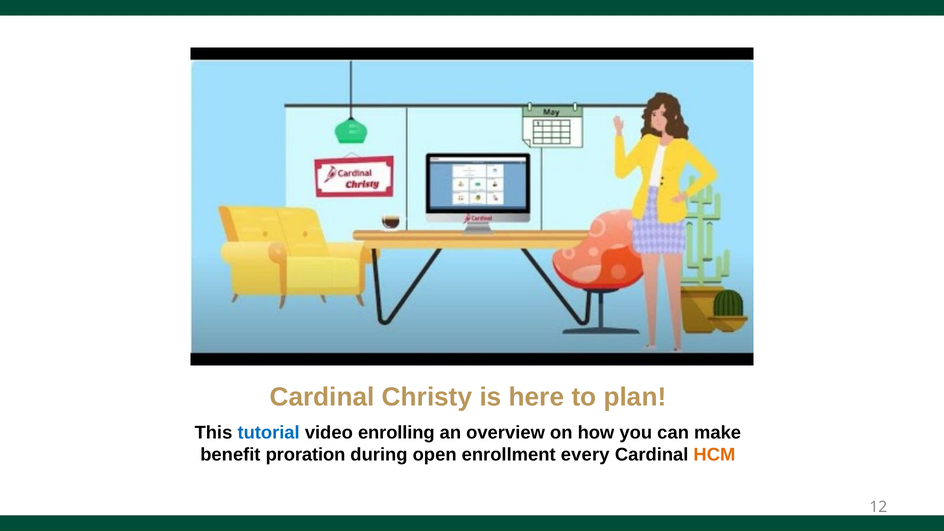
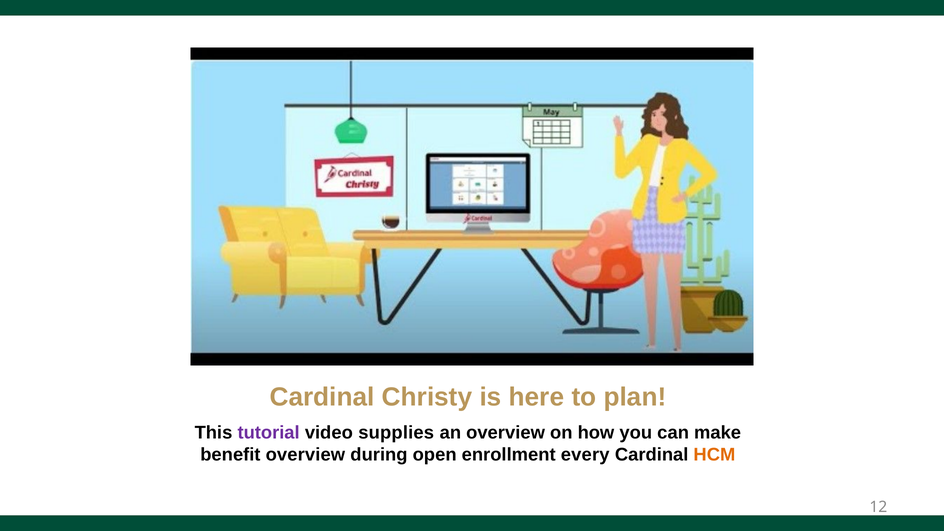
tutorial colour: blue -> purple (269, 433)
enrolling: enrolling -> supplies (396, 433)
benefit proration: proration -> overview (305, 455)
